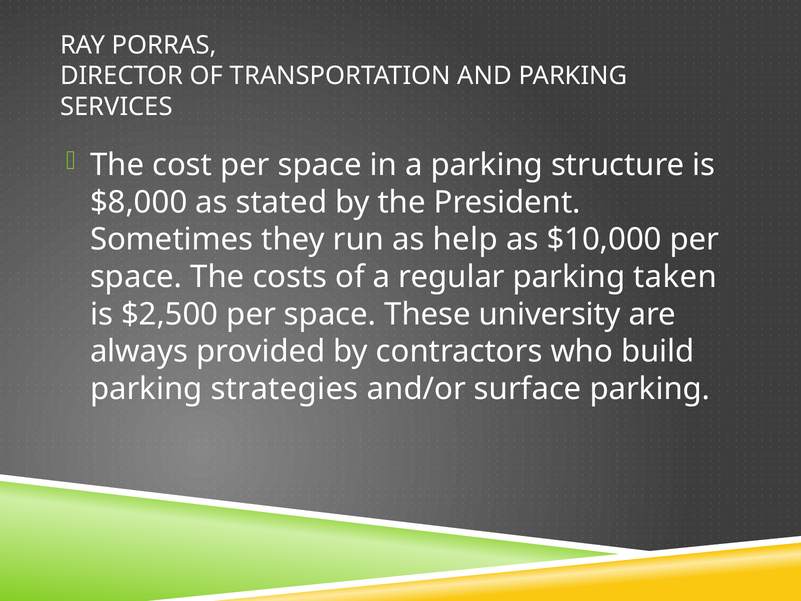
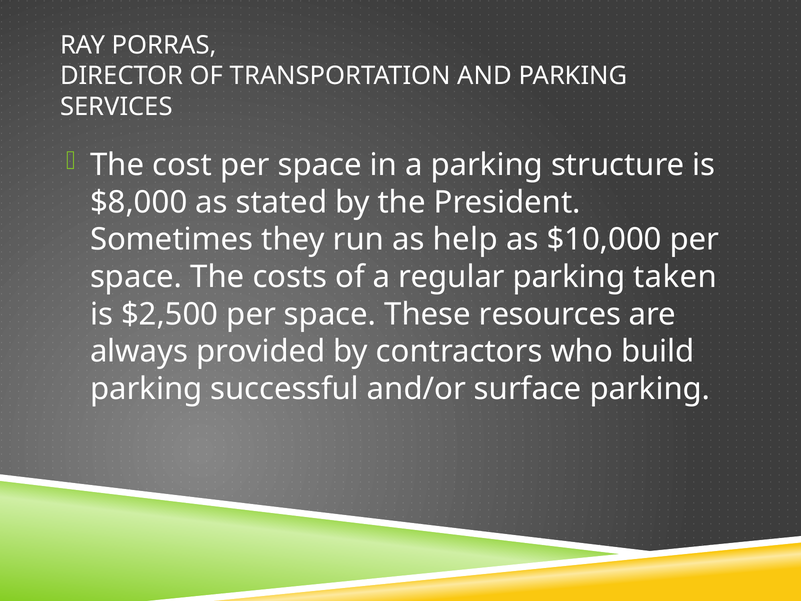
university: university -> resources (550, 314)
strategies: strategies -> successful (285, 389)
